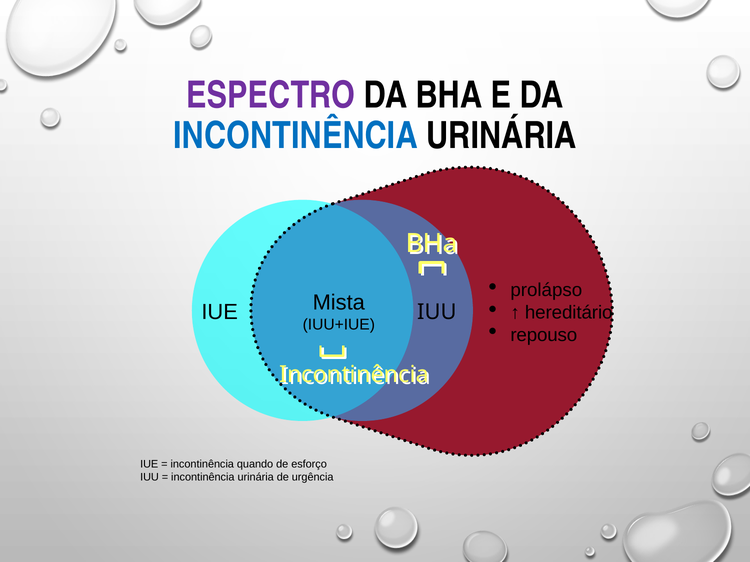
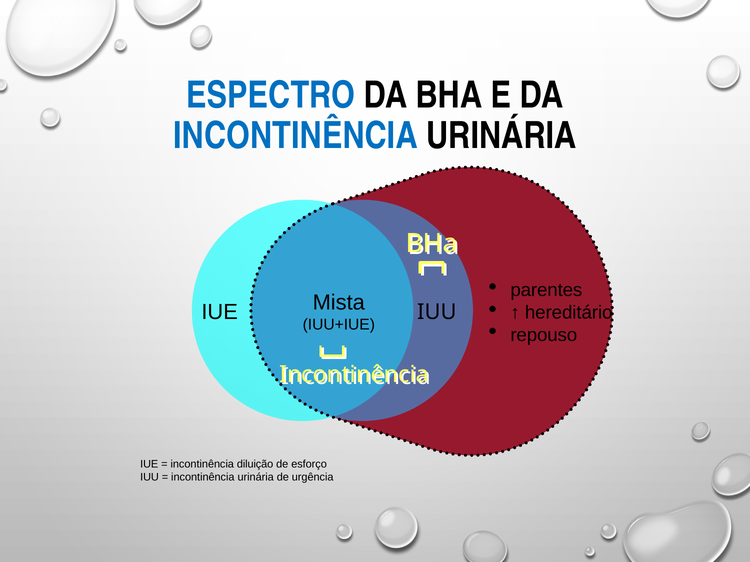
ESPECTRO colour: purple -> blue (271, 96)
prolápso: prolápso -> parentes (546, 290)
quando: quando -> diluição (255, 464)
